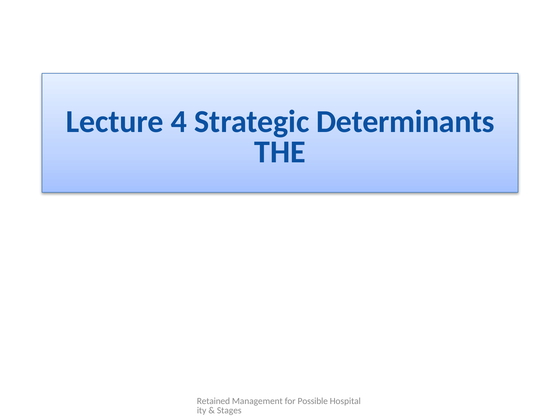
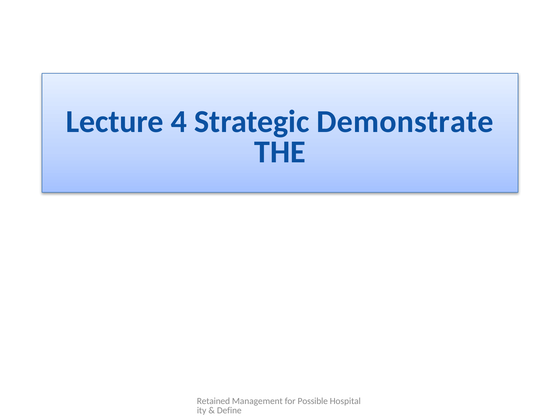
Determinants: Determinants -> Demonstrate (405, 122)
Stages: Stages -> Define (229, 410)
